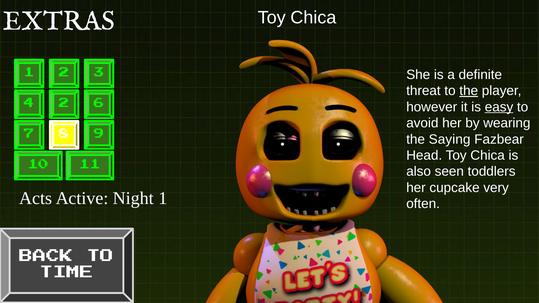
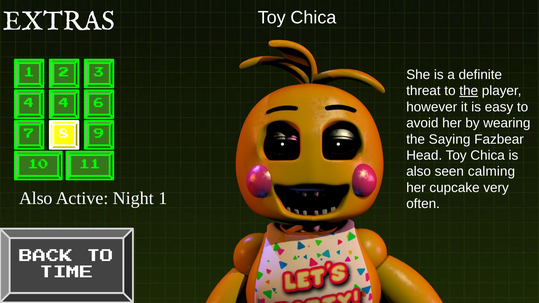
easy underline: present -> none (499, 107)
4 2: 2 -> 4 (64, 105)
toddlers: toddlers -> calming (491, 172)
Acts: Acts -> Also (36, 198)
